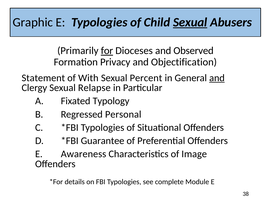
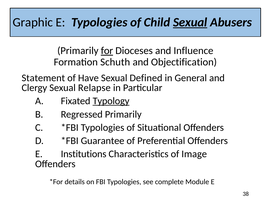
Observed: Observed -> Influence (193, 51)
Privacy: Privacy -> Schuth (115, 62)
With: With -> Have (88, 78)
Percent: Percent -> Defined (146, 78)
and underline: present -> none (217, 78)
Typology underline: none -> present (111, 101)
Regressed Personal: Personal -> Primarily (123, 114)
Awareness: Awareness -> Institutions (84, 154)
